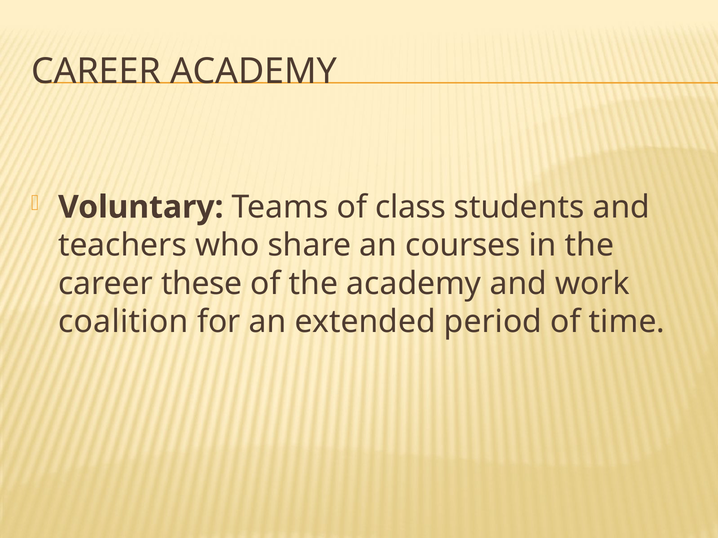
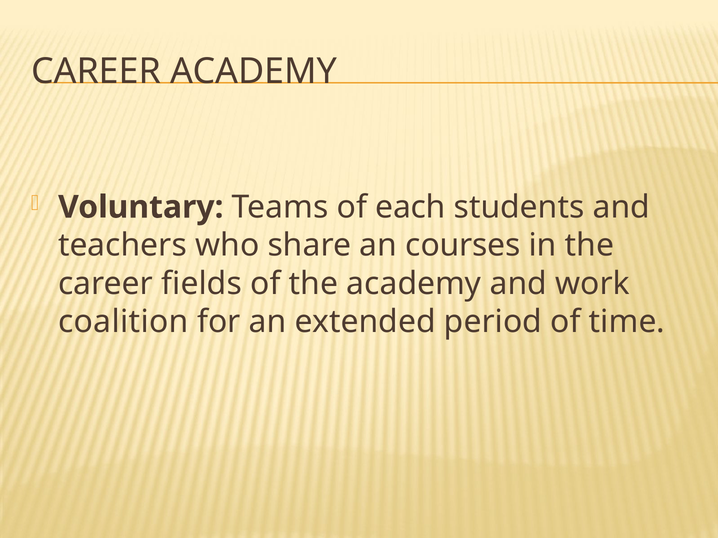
class: class -> each (411, 207)
these: these -> fields (202, 284)
